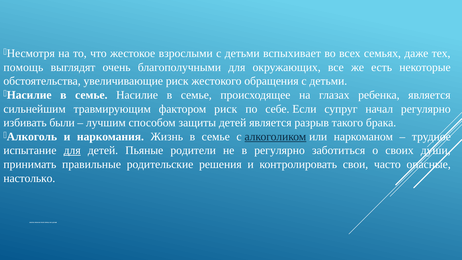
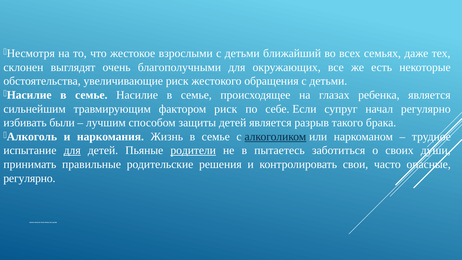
вспыхивает: вспыхивает -> ближайший (292, 53)
помощь: помощь -> склонен (23, 67)
родители underline: none -> present (193, 150)
в регулярно: регулярно -> пытаетесь (280, 150)
настолько: настолько -> регулярно (29, 178)
